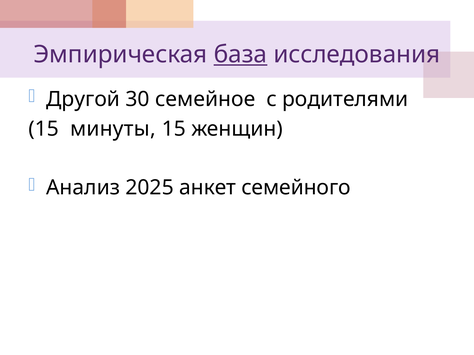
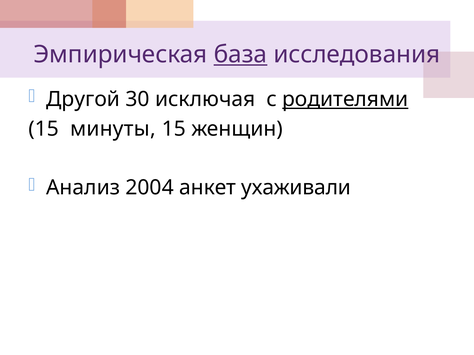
семейное: семейное -> исключая (205, 99)
родителями underline: none -> present (345, 99)
2025: 2025 -> 2004 (150, 188)
семейного: семейного -> ухаживали (296, 188)
